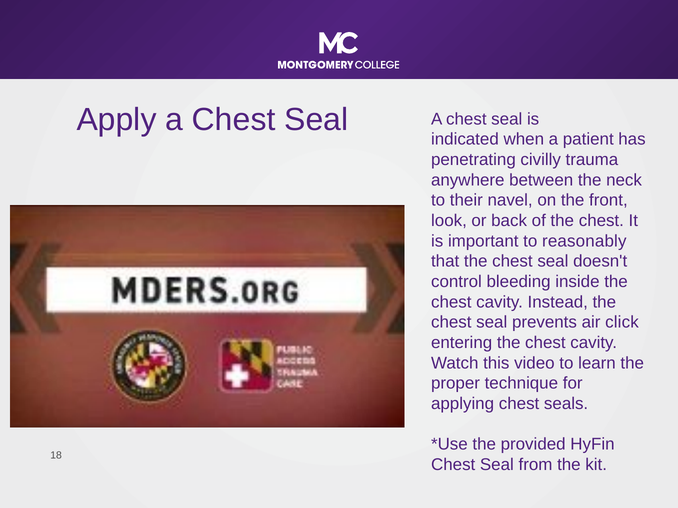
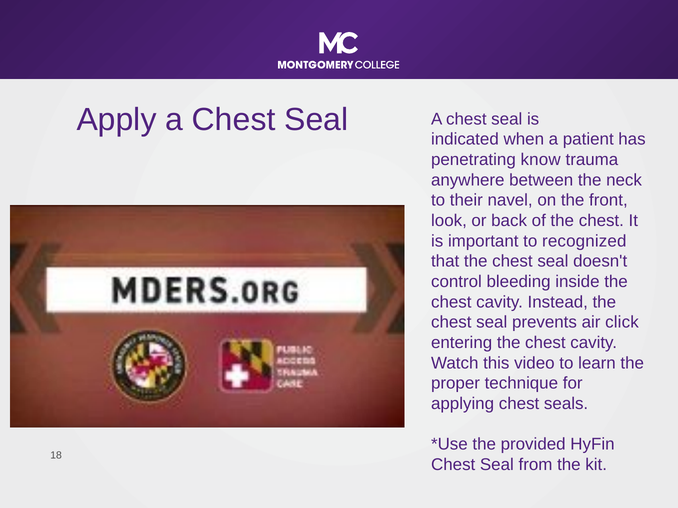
civilly: civilly -> know (541, 160)
reasonably: reasonably -> recognized (584, 241)
